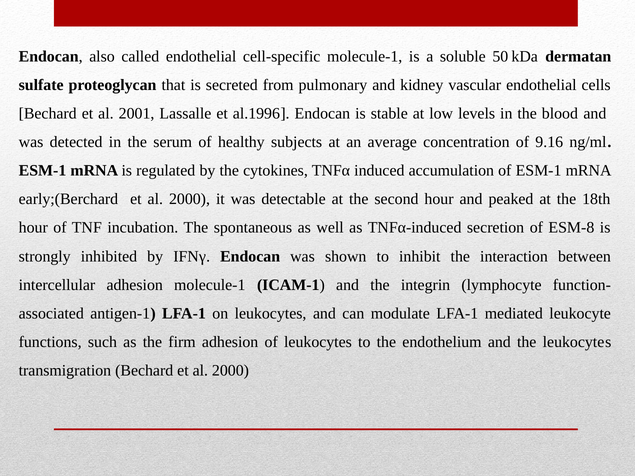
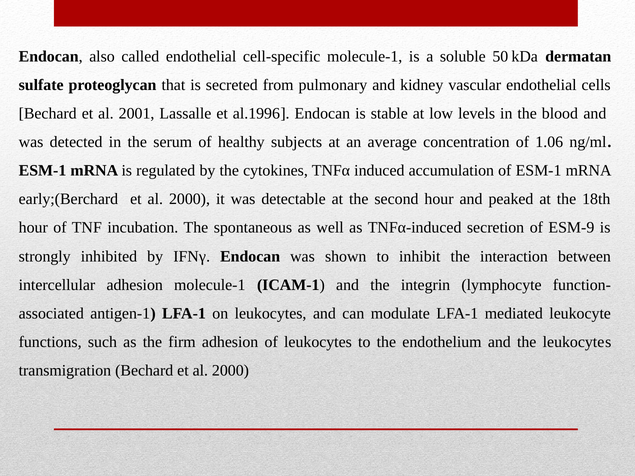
9.16: 9.16 -> 1.06 (549, 142)
ESM-8: ESM-8 -> ESM-9 (571, 228)
